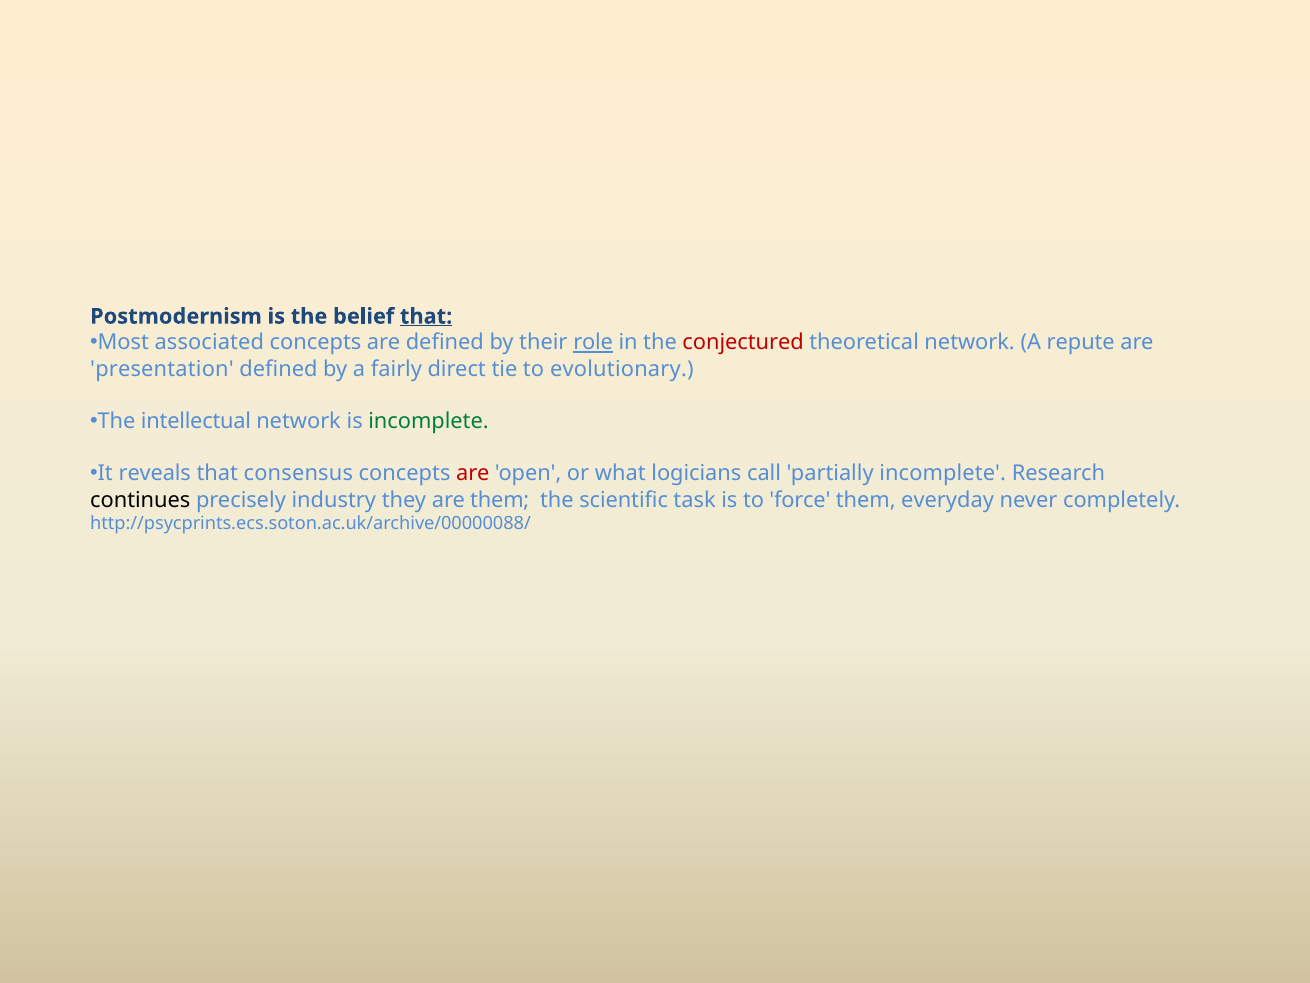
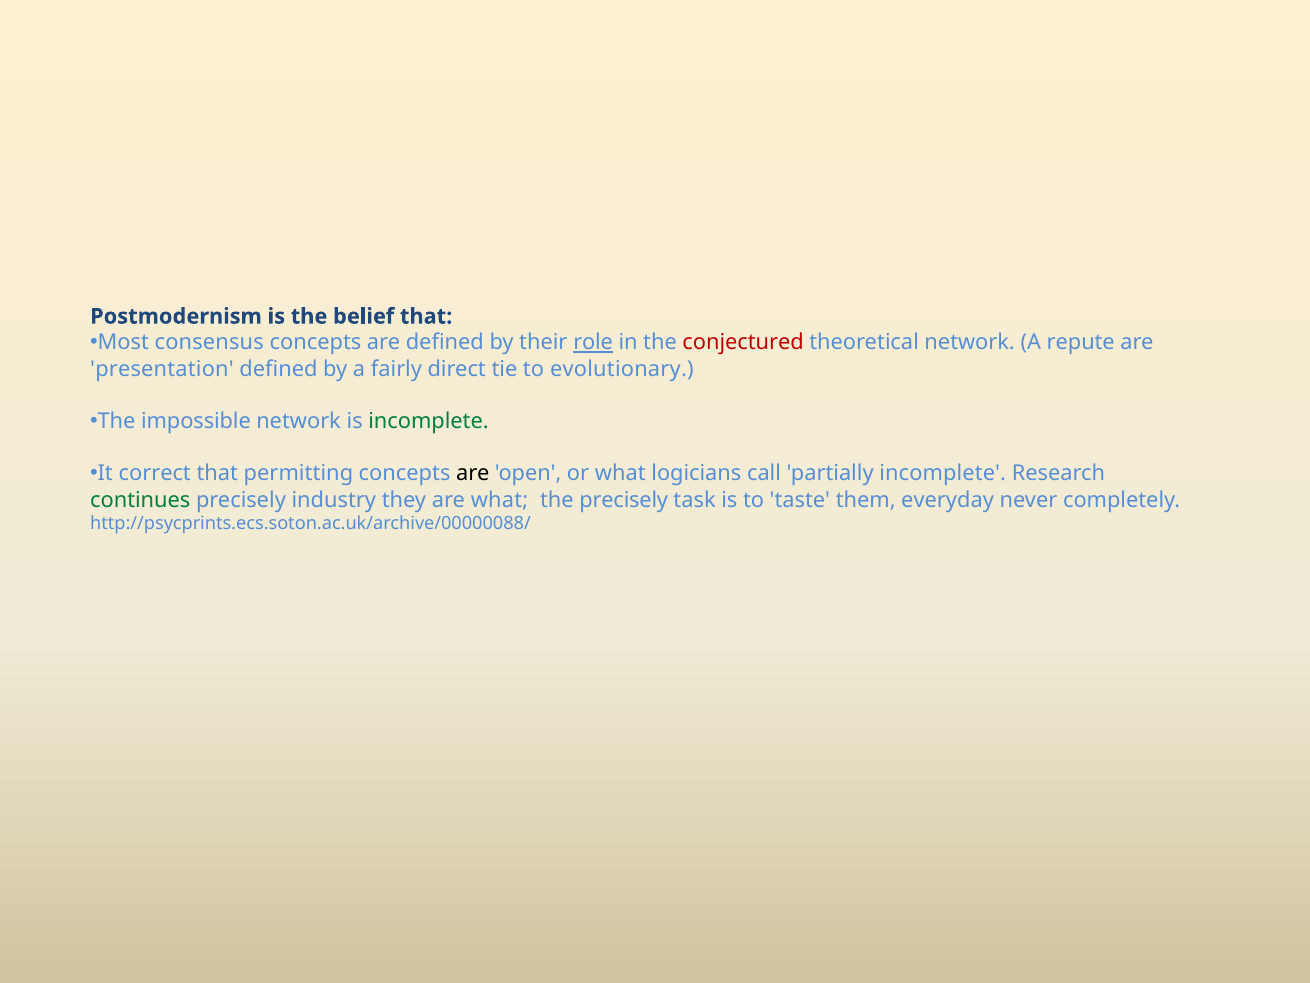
that underline: present -> none (426, 316)
associated: associated -> consensus (209, 342)
intellectual: intellectual -> impossible (196, 421)
reveals: reveals -> correct (155, 473)
consensus: consensus -> permitting (298, 473)
are colour: red -> black (473, 473)
continues colour: black -> green (140, 500)
are them: them -> what (500, 500)
the scientific: scientific -> precisely (624, 500)
force: force -> taste (800, 500)
